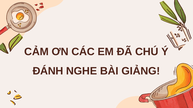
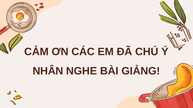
ĐÁNH: ĐÁNH -> NHÂN (48, 71)
